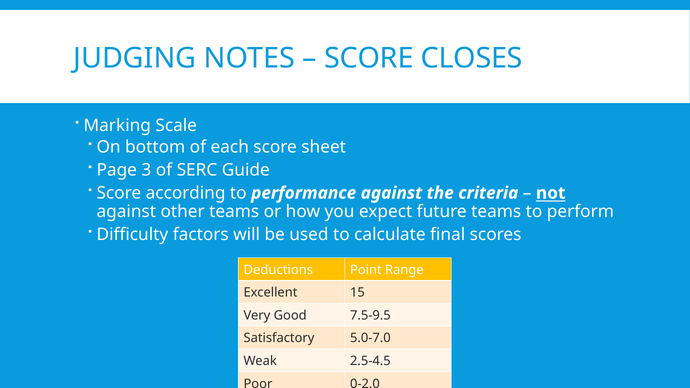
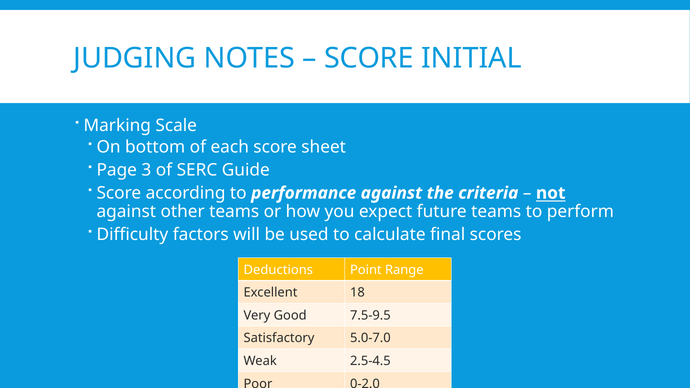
CLOSES: CLOSES -> INITIAL (472, 58)
15: 15 -> 18 (357, 293)
